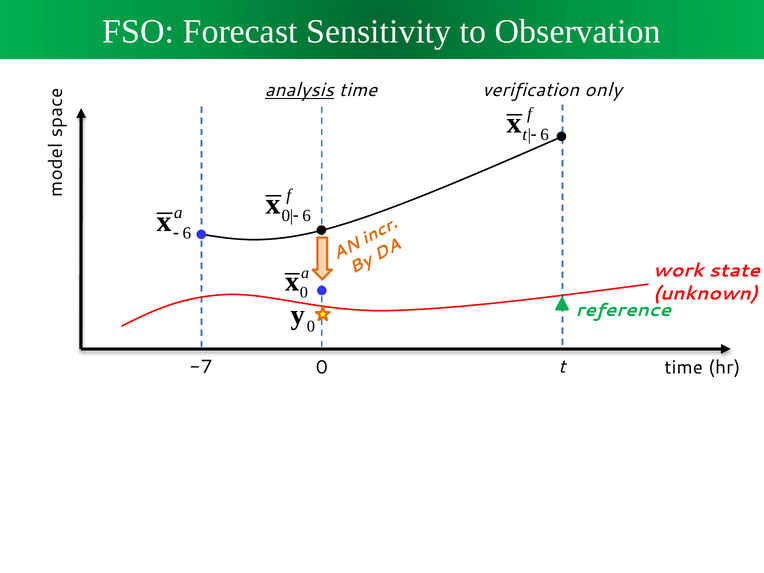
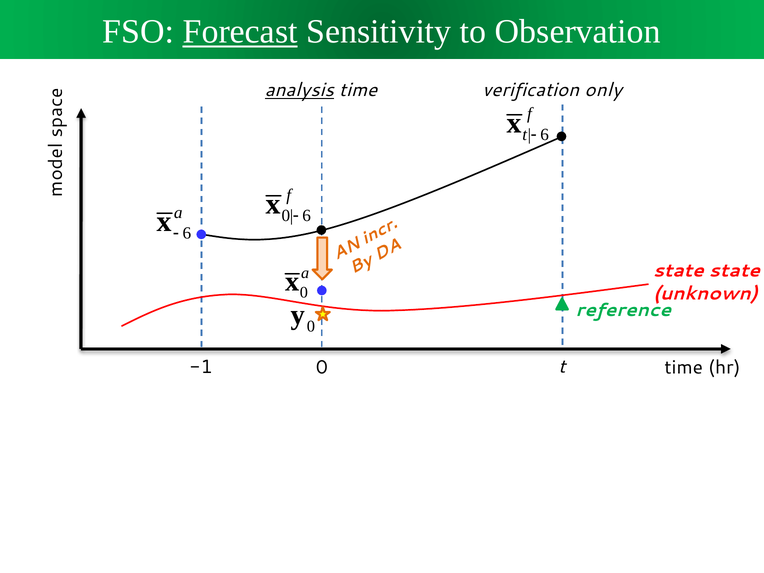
Forecast underline: none -> present (240, 32)
work: work -> state (678, 271)
-7: -7 -> -1 (201, 367)
